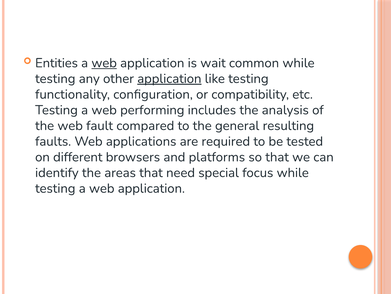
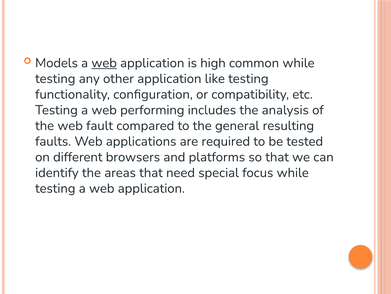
Entities: Entities -> Models (57, 63)
wait: wait -> high (213, 63)
application underline: present -> none (169, 78)
